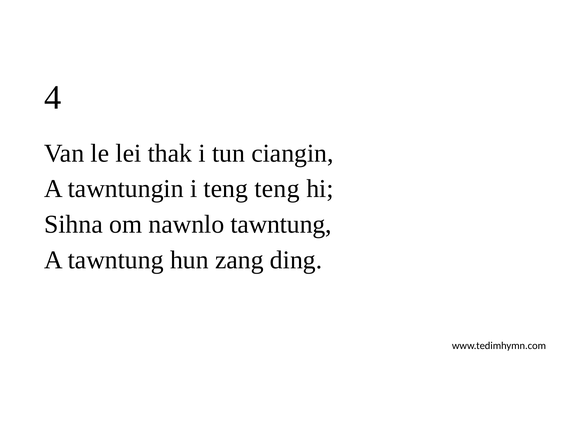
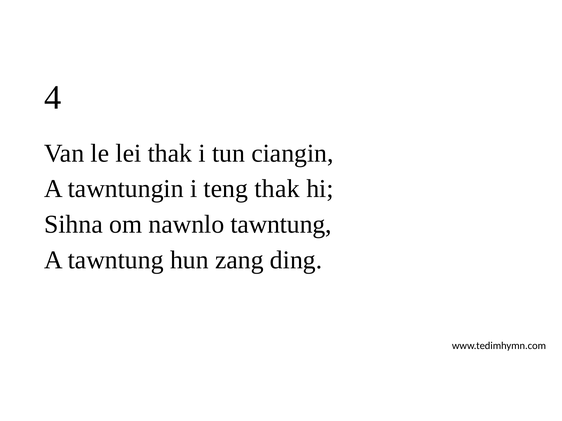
teng teng: teng -> thak (277, 189)
